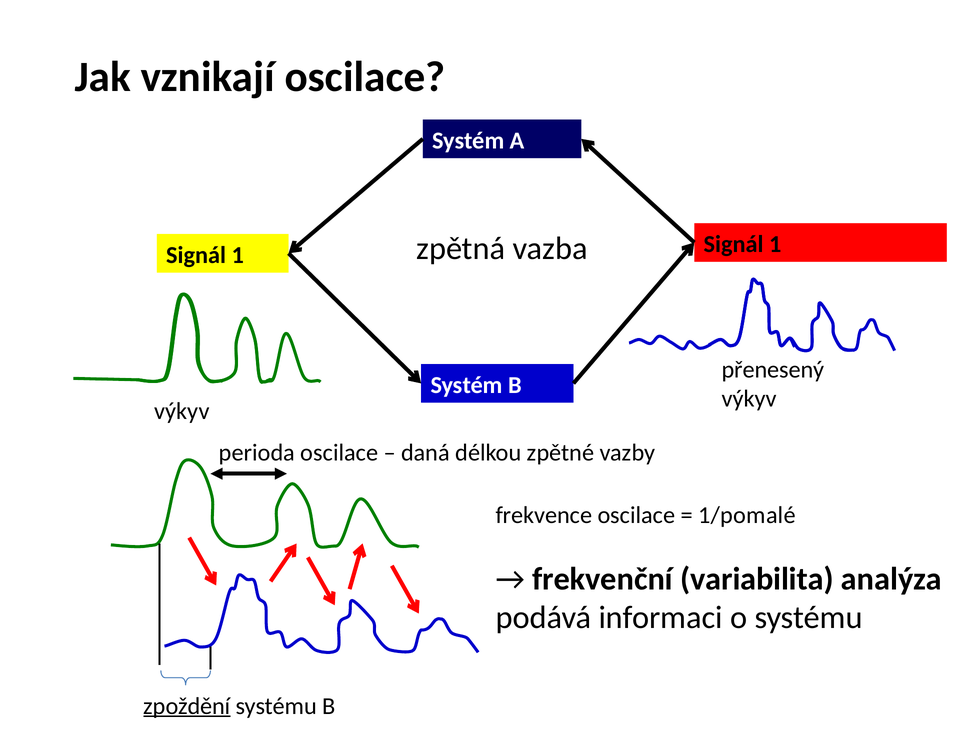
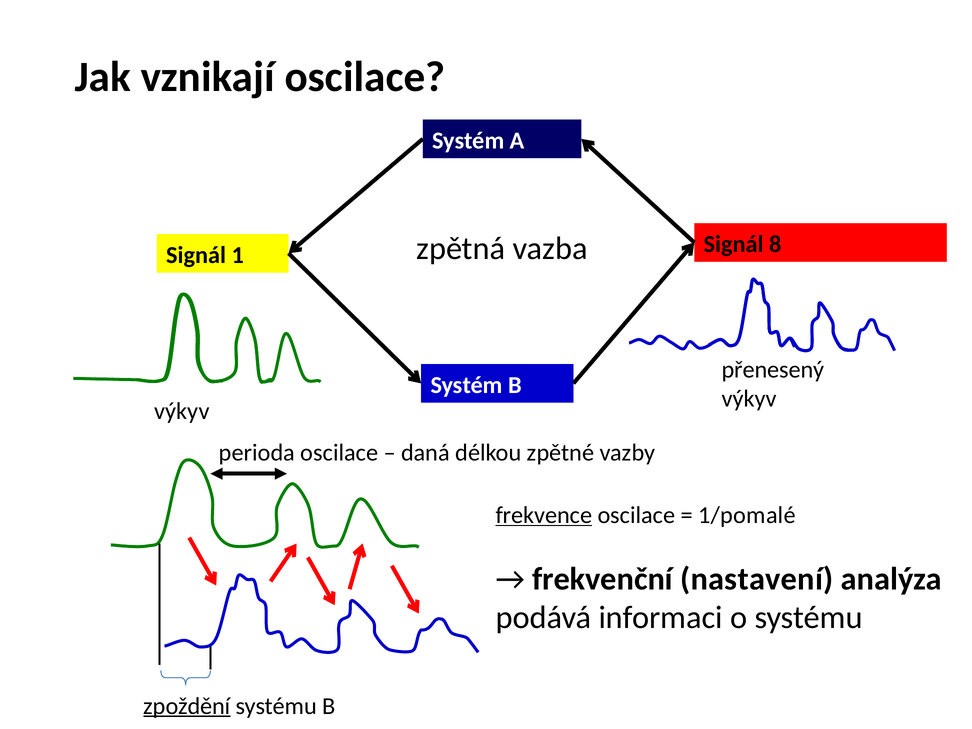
1: 1 -> 8 (775, 244)
frekvence underline: none -> present (544, 515)
variabilita: variabilita -> nastavení (757, 579)
